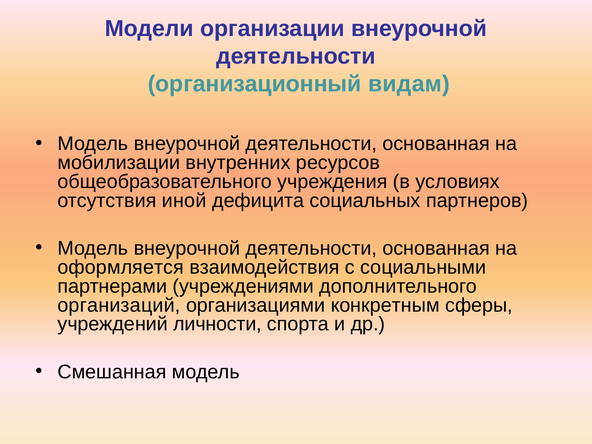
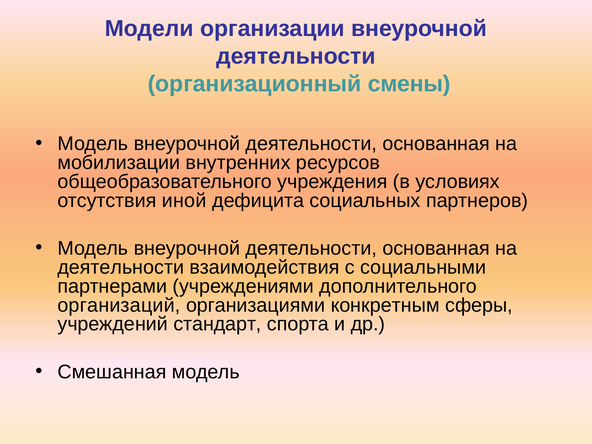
видам: видам -> смены (409, 84)
оформляется: оформляется -> деятельности (121, 267)
личности: личности -> стандарт (217, 324)
